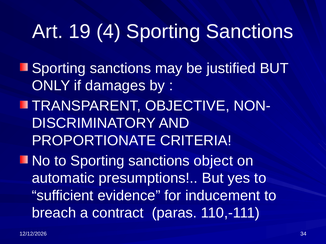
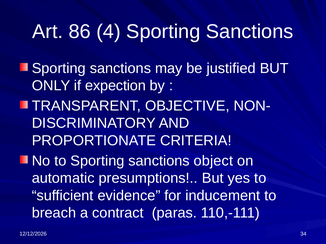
19: 19 -> 86 (80, 32)
damages: damages -> expection (116, 86)
